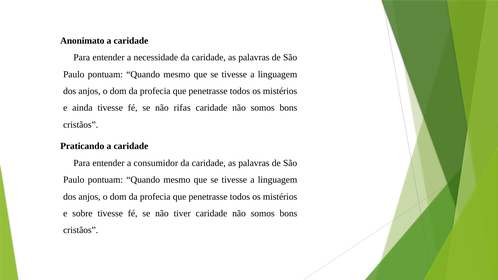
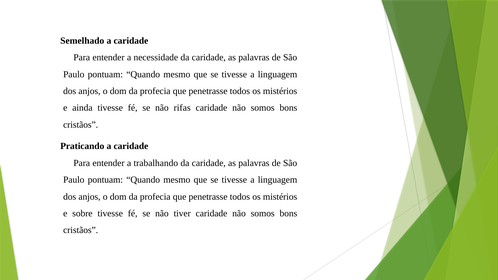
Anonimato: Anonimato -> Semelhado (82, 41)
consumidor: consumidor -> trabalhando (156, 163)
